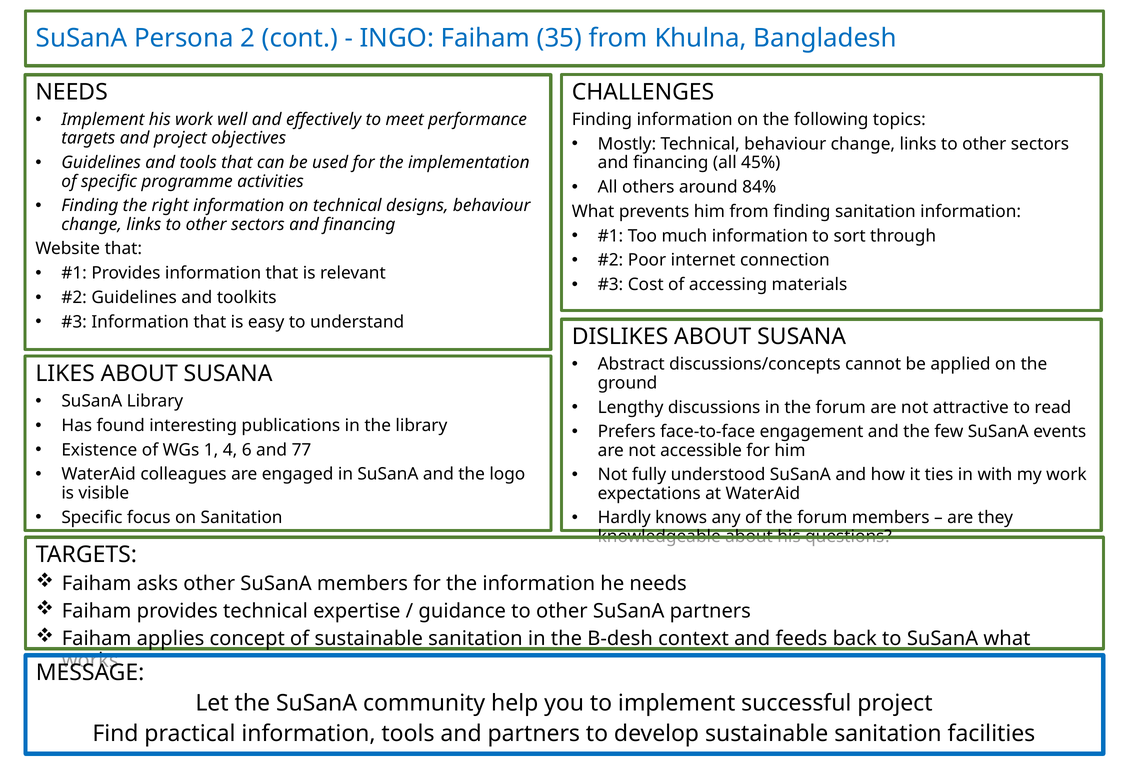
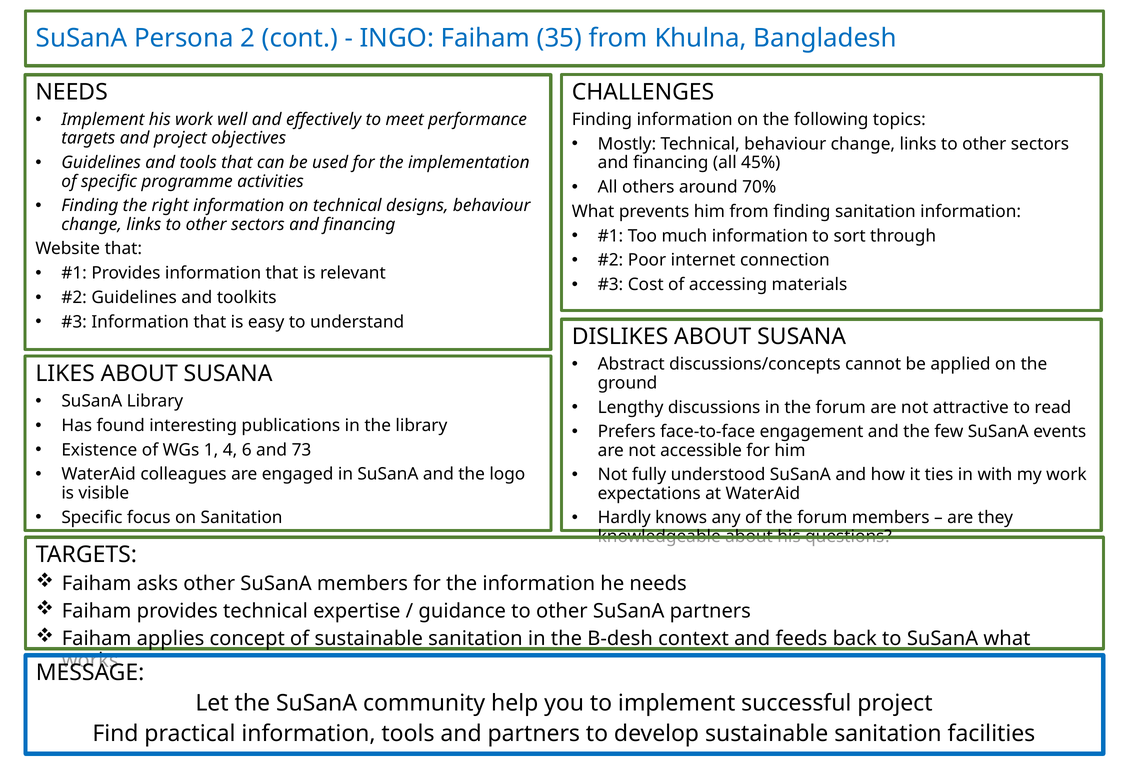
84%: 84% -> 70% (759, 187)
77: 77 -> 73 (302, 450)
